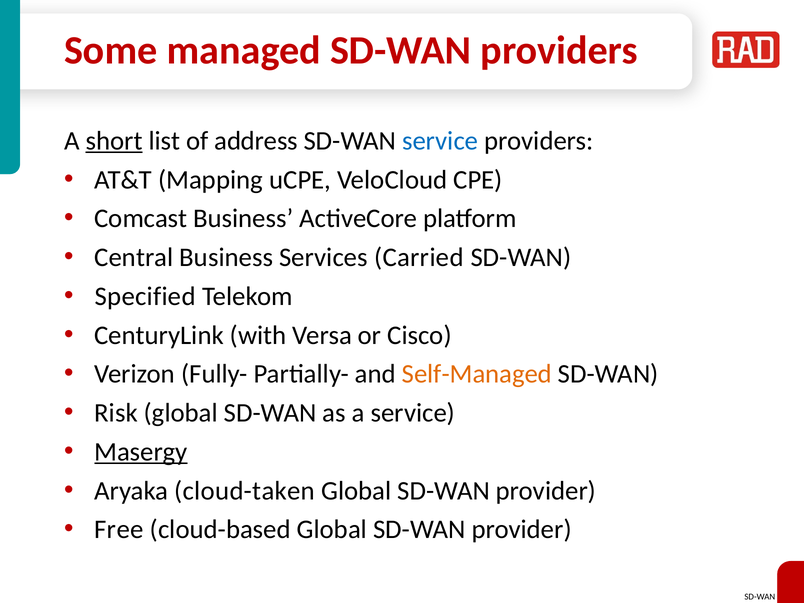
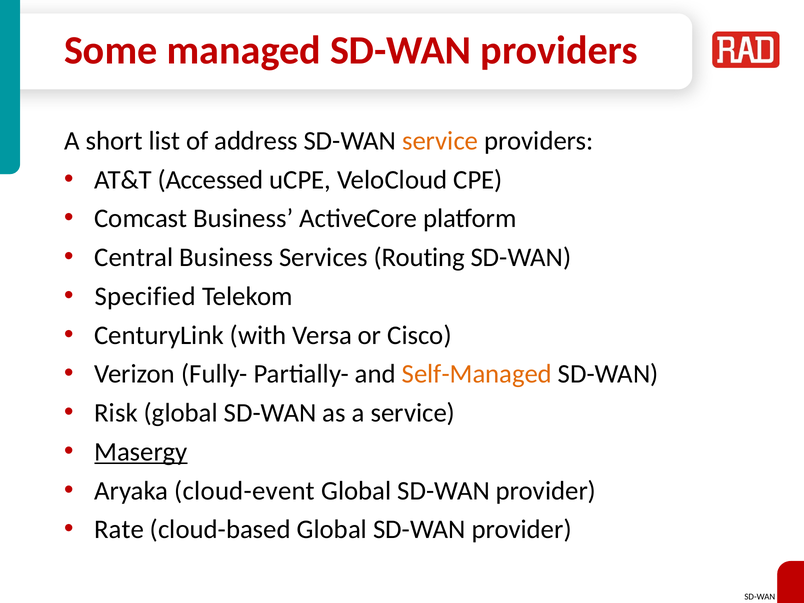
short underline: present -> none (114, 141)
service colour: blue -> orange (440, 141)
Mapping: Mapping -> Accessed (211, 180)
Carried: Carried -> Routing (419, 257)
cloud-taken: cloud-taken -> cloud-event (245, 491)
Free: Free -> Rate (119, 530)
